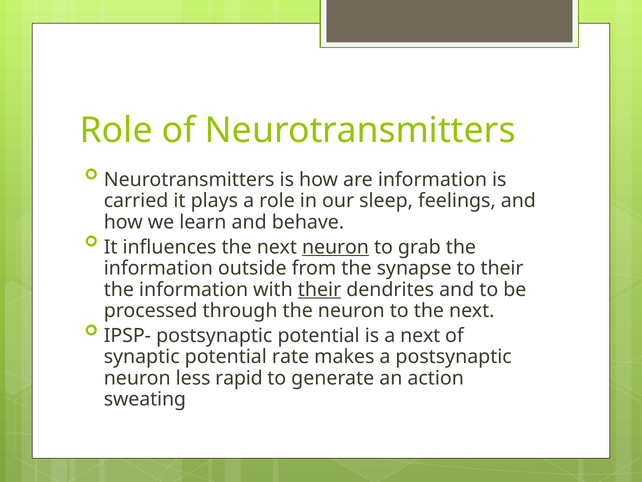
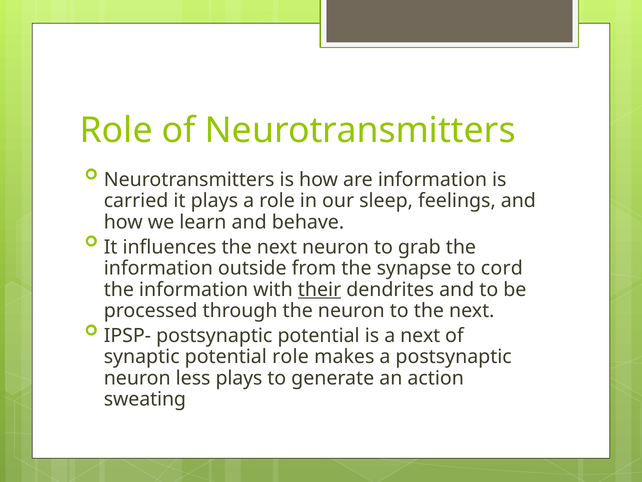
neuron underline: present -> none (336, 247)
to their: their -> cord (502, 268)
potential rate: rate -> role (291, 357)
less rapid: rapid -> plays (239, 378)
